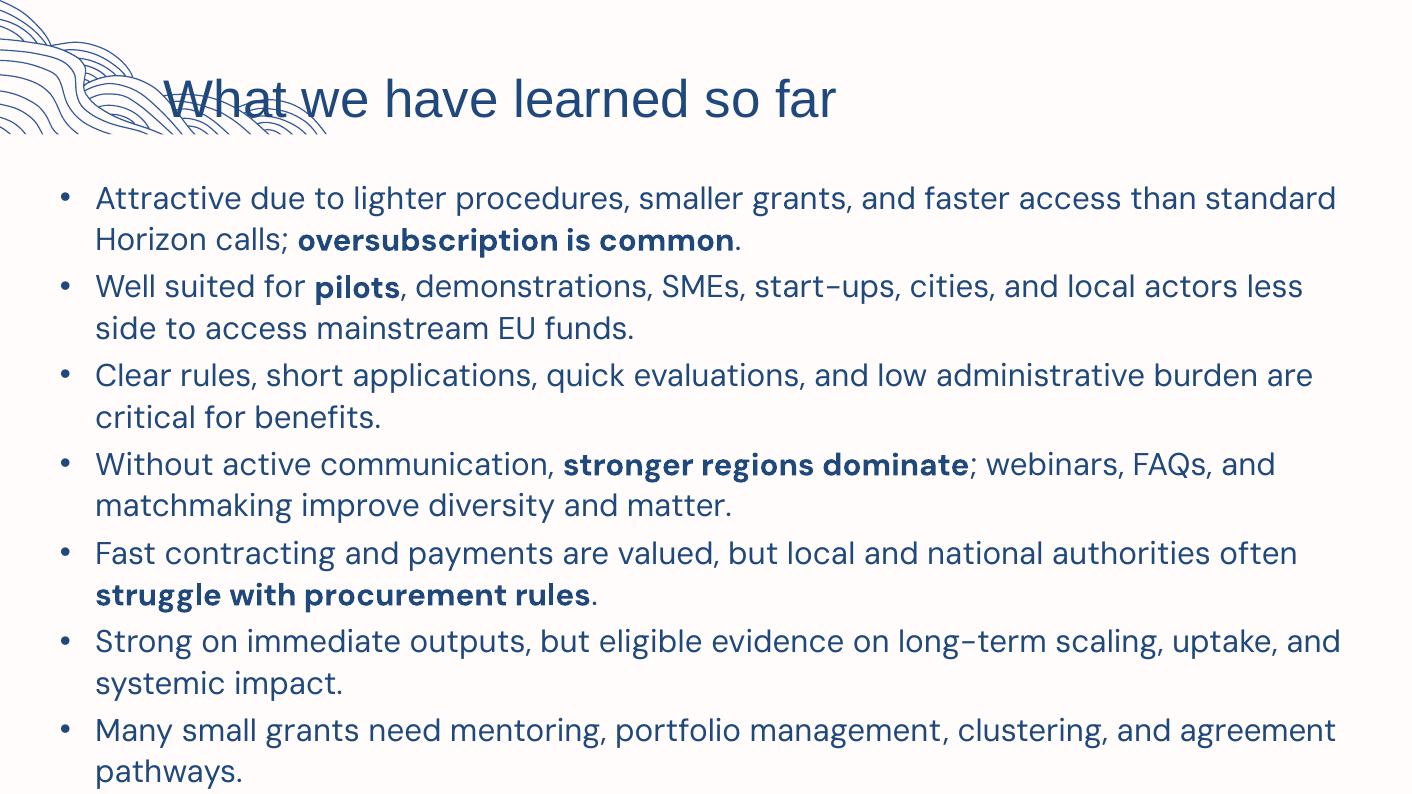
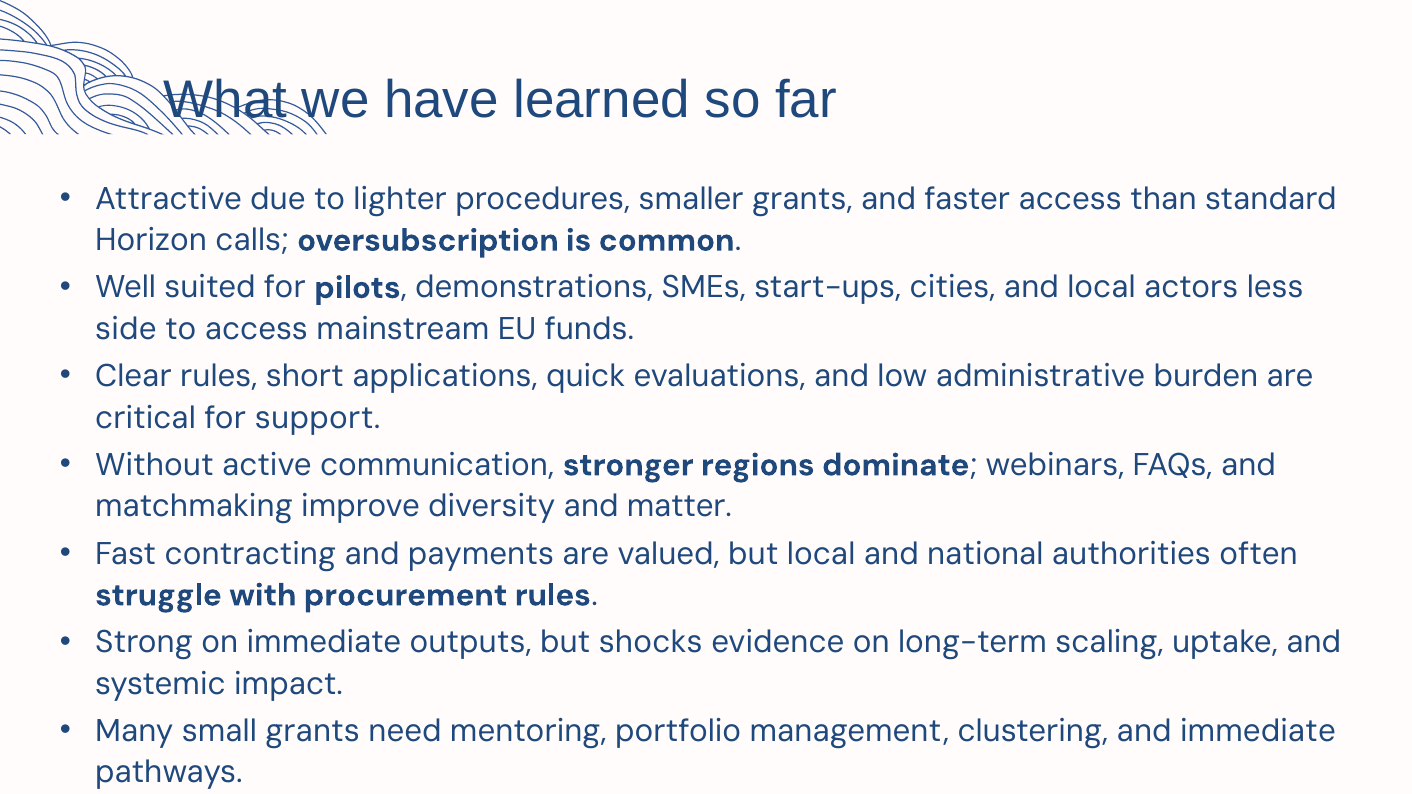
benefits: benefits -> support (318, 418)
eligible: eligible -> shocks (651, 643)
and agreement: agreement -> immediate (1258, 731)
